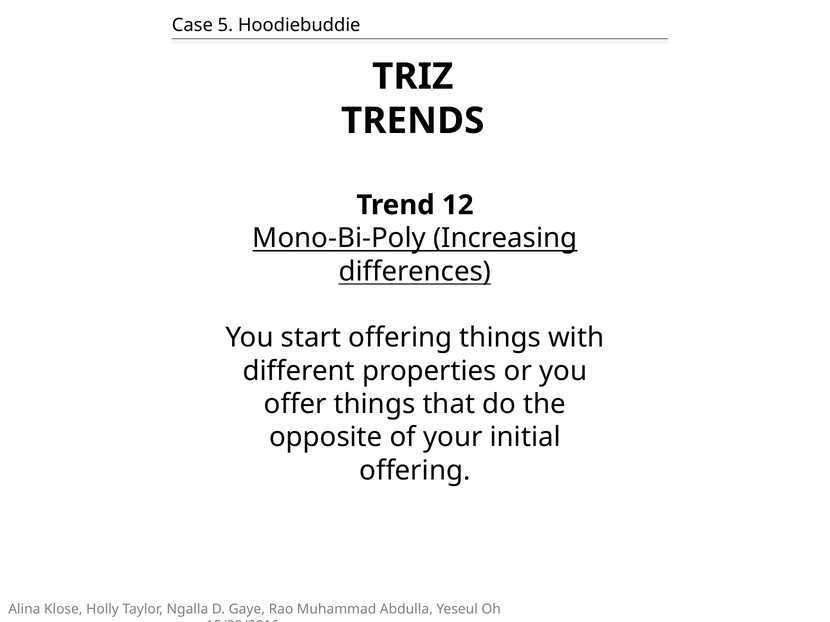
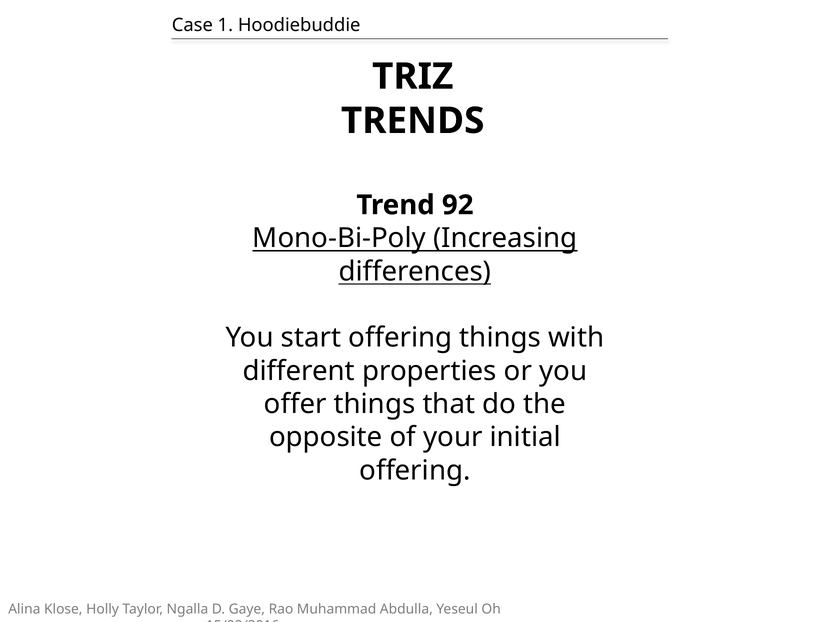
5: 5 -> 1 (225, 25)
12: 12 -> 92 (458, 205)
